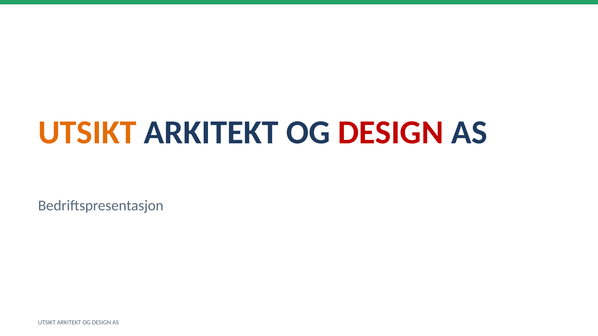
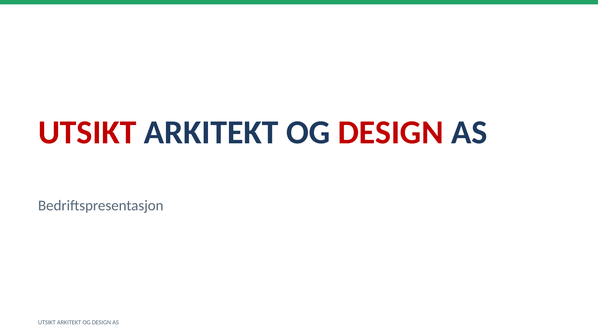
UTSIKT colour: orange -> red (87, 133)
